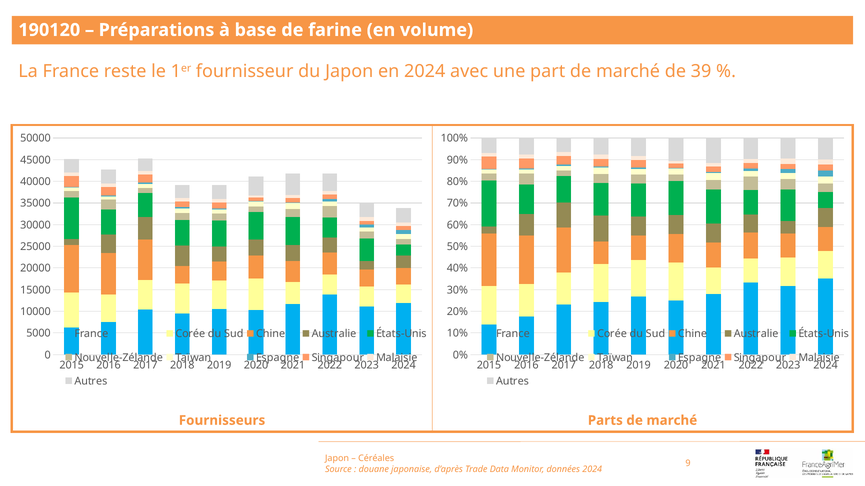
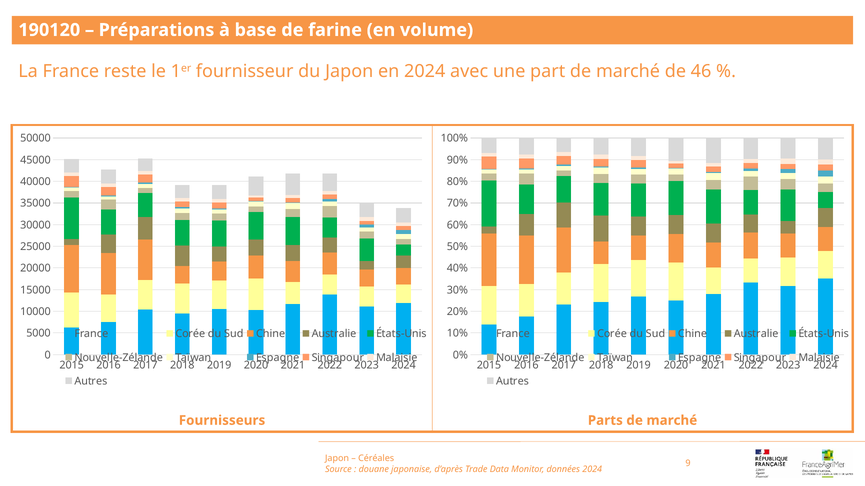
39: 39 -> 46 (701, 71)
